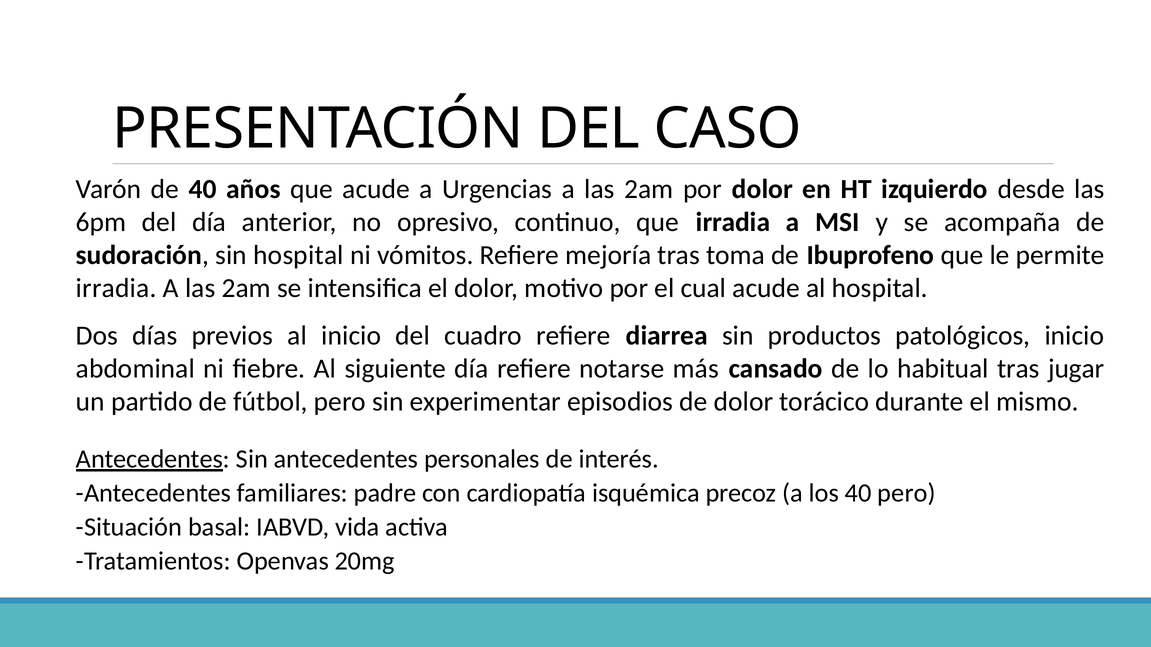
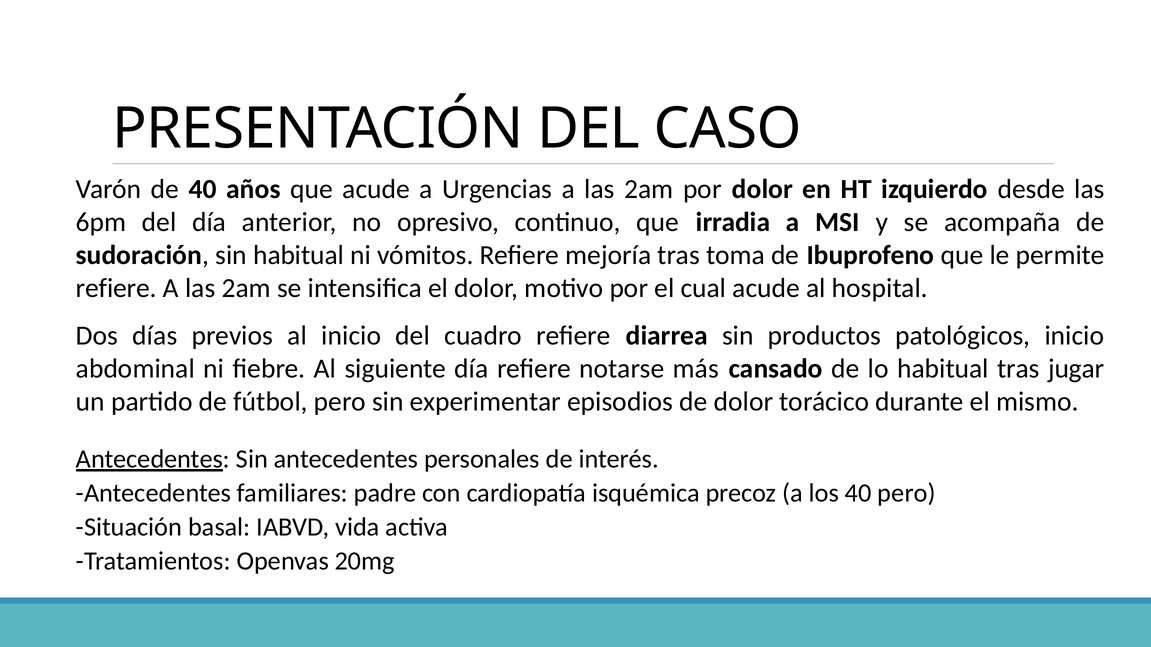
sin hospital: hospital -> habitual (299, 256)
irradia: irradia -> refiere (116, 289)
